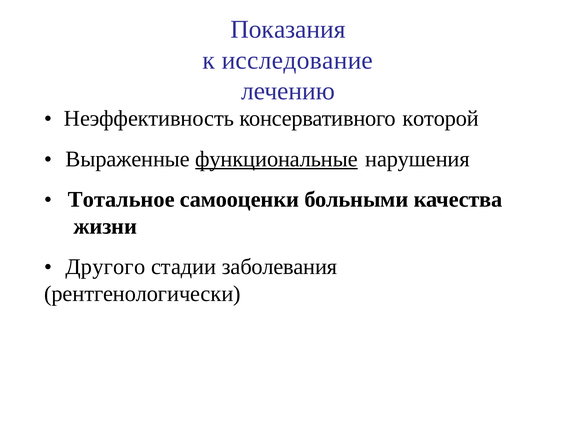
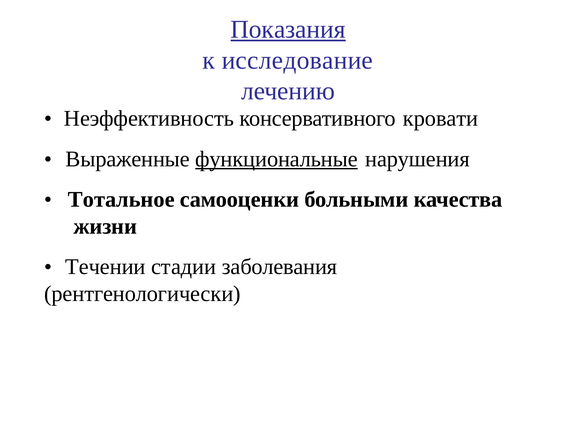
Показания underline: none -> present (288, 30)
которой: которой -> кровати (441, 119)
Другого: Другого -> Течении (105, 267)
